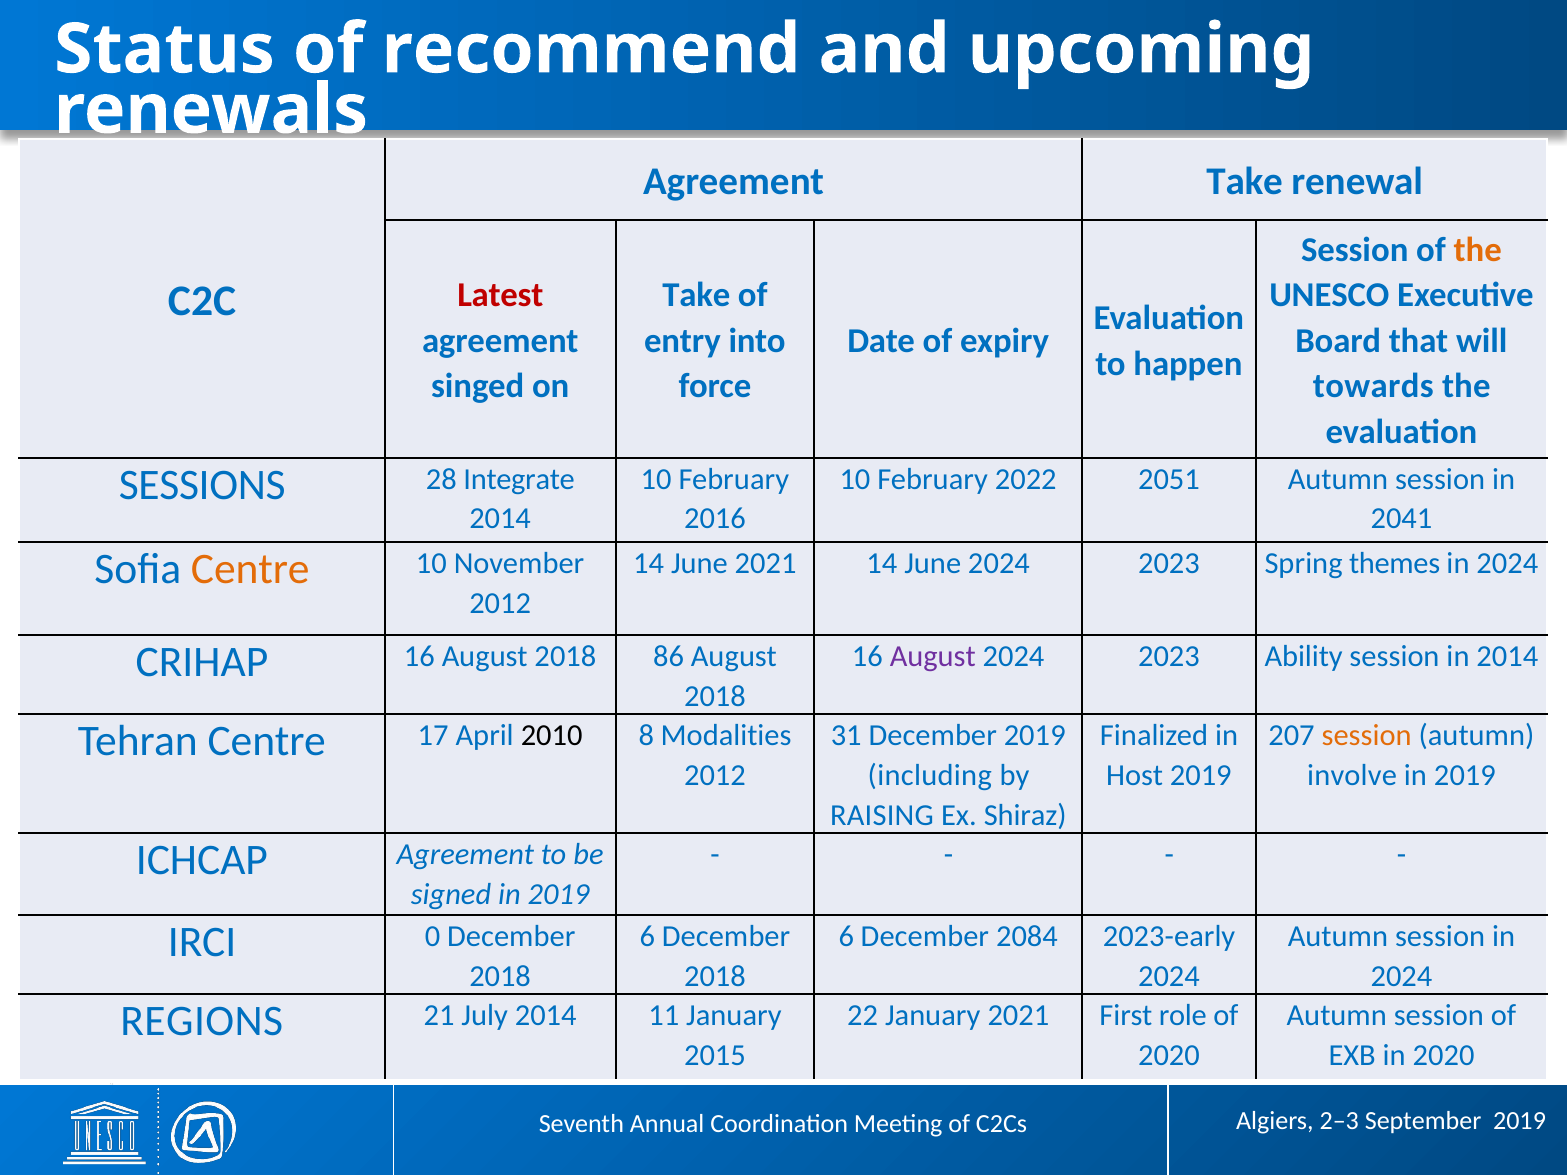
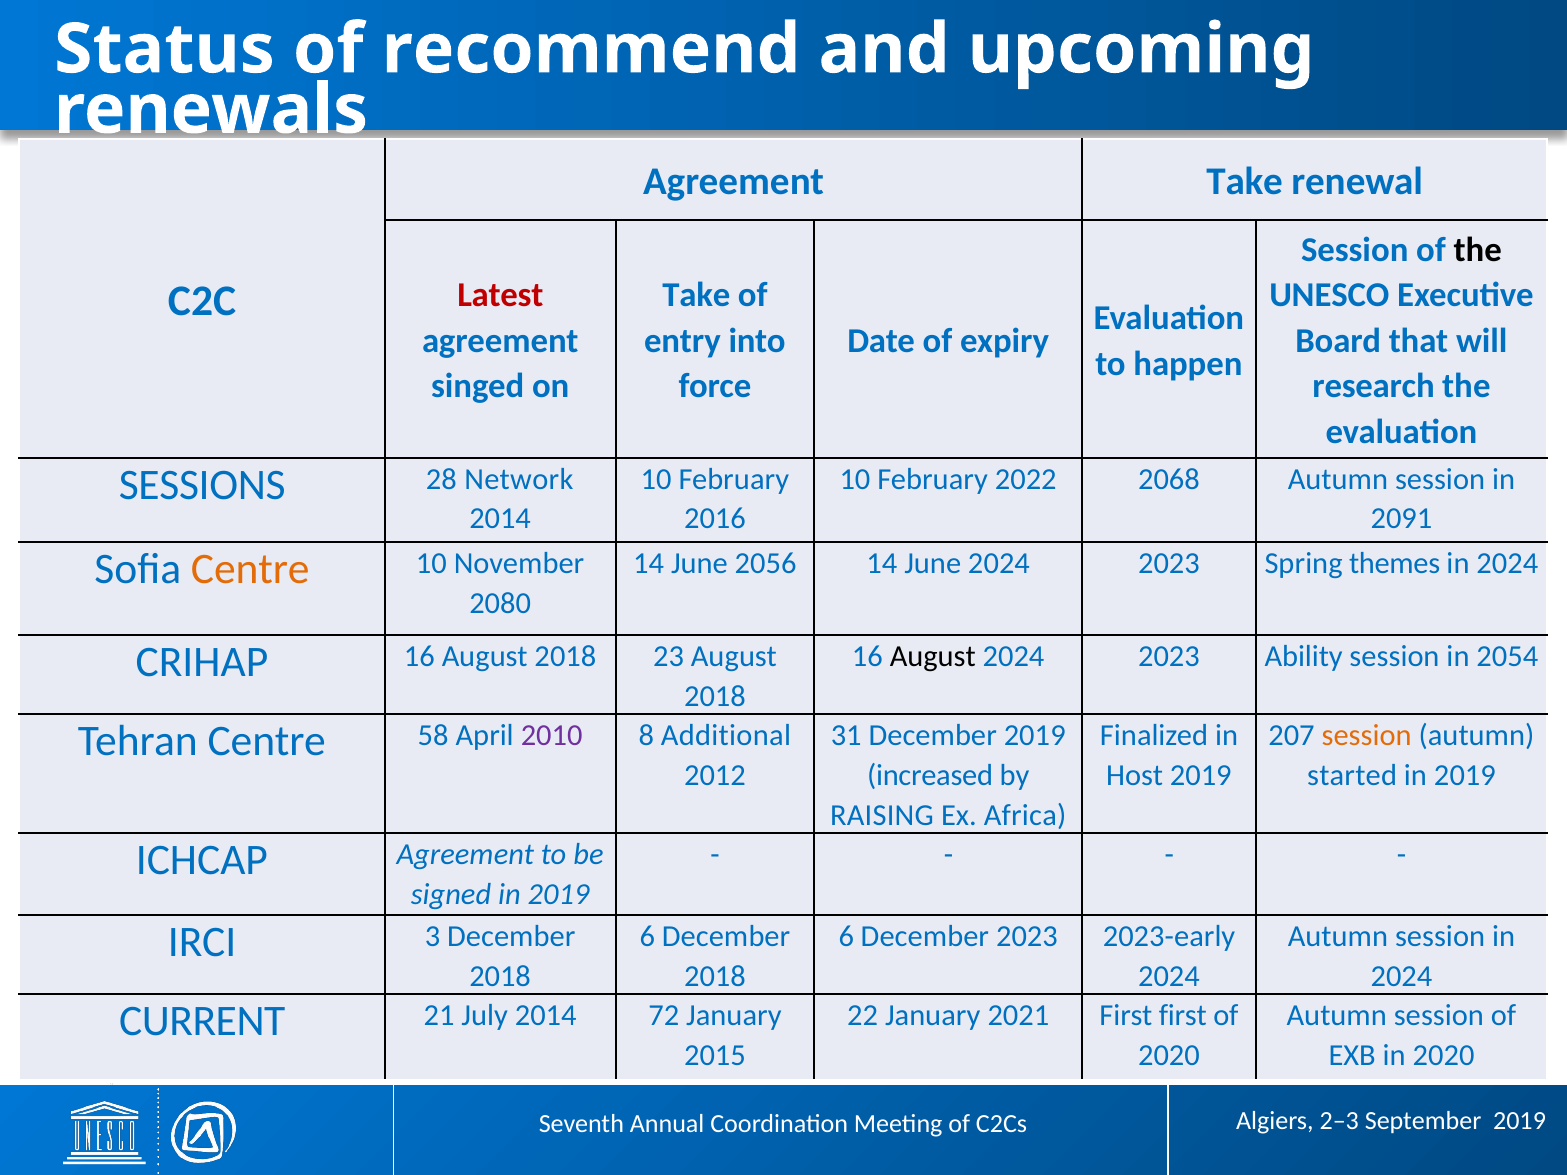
the colour: orange -> black (1478, 250)
towards: towards -> research (1374, 386)
2051: 2051 -> 2068 (1169, 479)
Integrate: Integrate -> Network (519, 479)
2041: 2041 -> 2091 (1401, 519)
June 2021: 2021 -> 2056 (766, 564)
2012: 2012 -> 2080 (500, 604)
August colour: purple -> black (933, 657)
in 2014: 2014 -> 2054 (1507, 657)
86: 86 -> 23 (669, 657)
17: 17 -> 58 (433, 736)
2010 colour: black -> purple (552, 736)
Modalities: Modalities -> Additional (726, 736)
including: including -> increased (930, 776)
involve: involve -> started (1352, 776)
Shiraz: Shiraz -> Africa (1025, 815)
December 2084: 2084 -> 2023 (1027, 937)
0: 0 -> 3 (433, 937)
First role: role -> first (1183, 1016)
REGIONS: REGIONS -> CURRENT (202, 1022)
11: 11 -> 72 (664, 1016)
